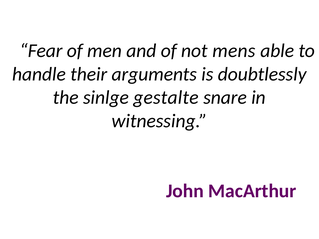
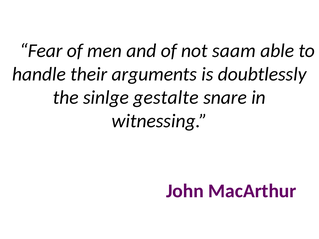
mens: mens -> saam (234, 51)
